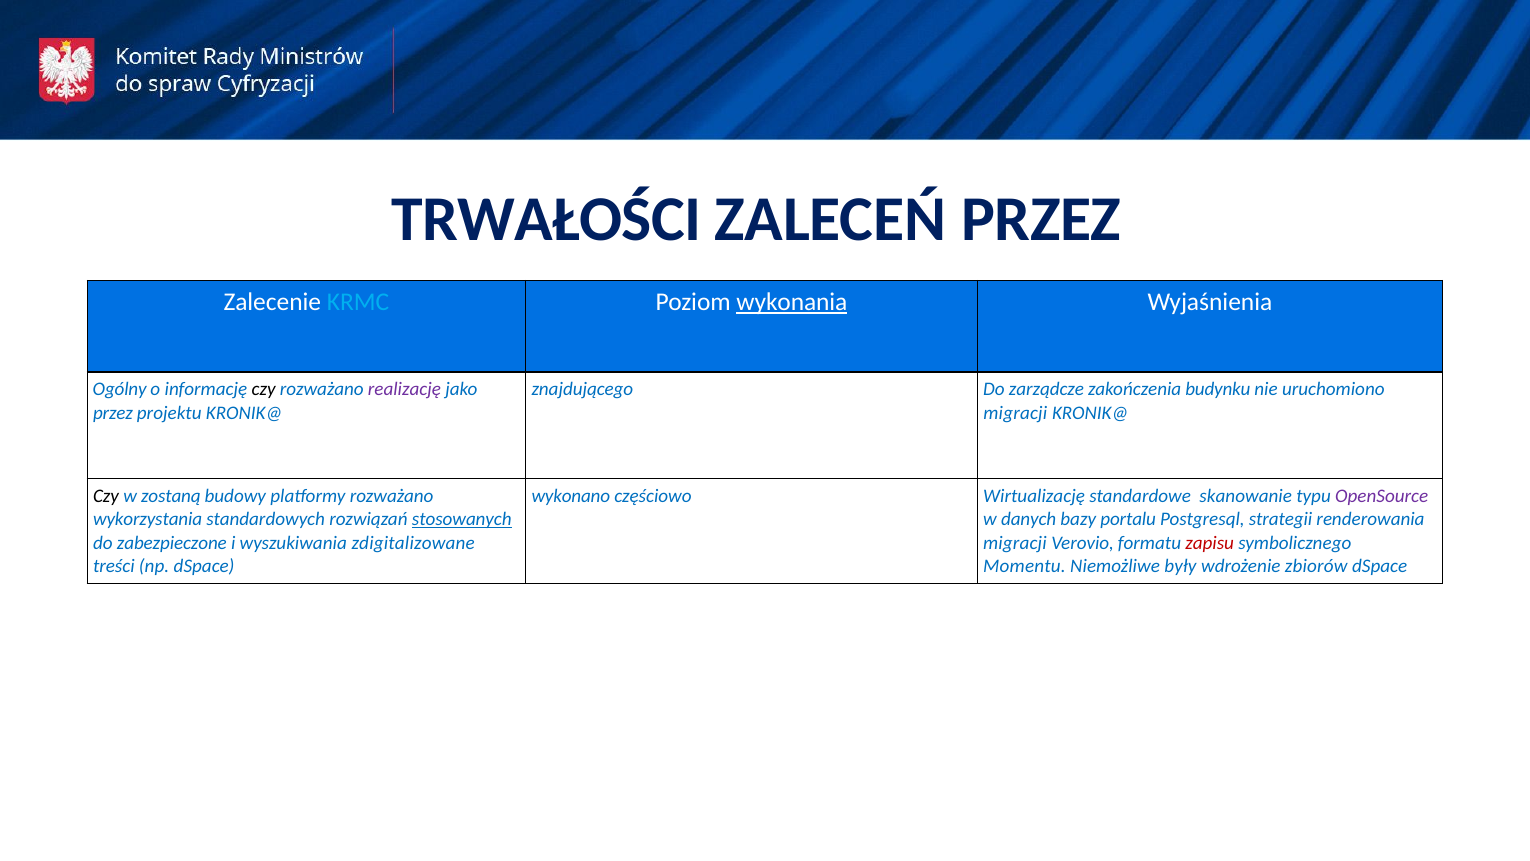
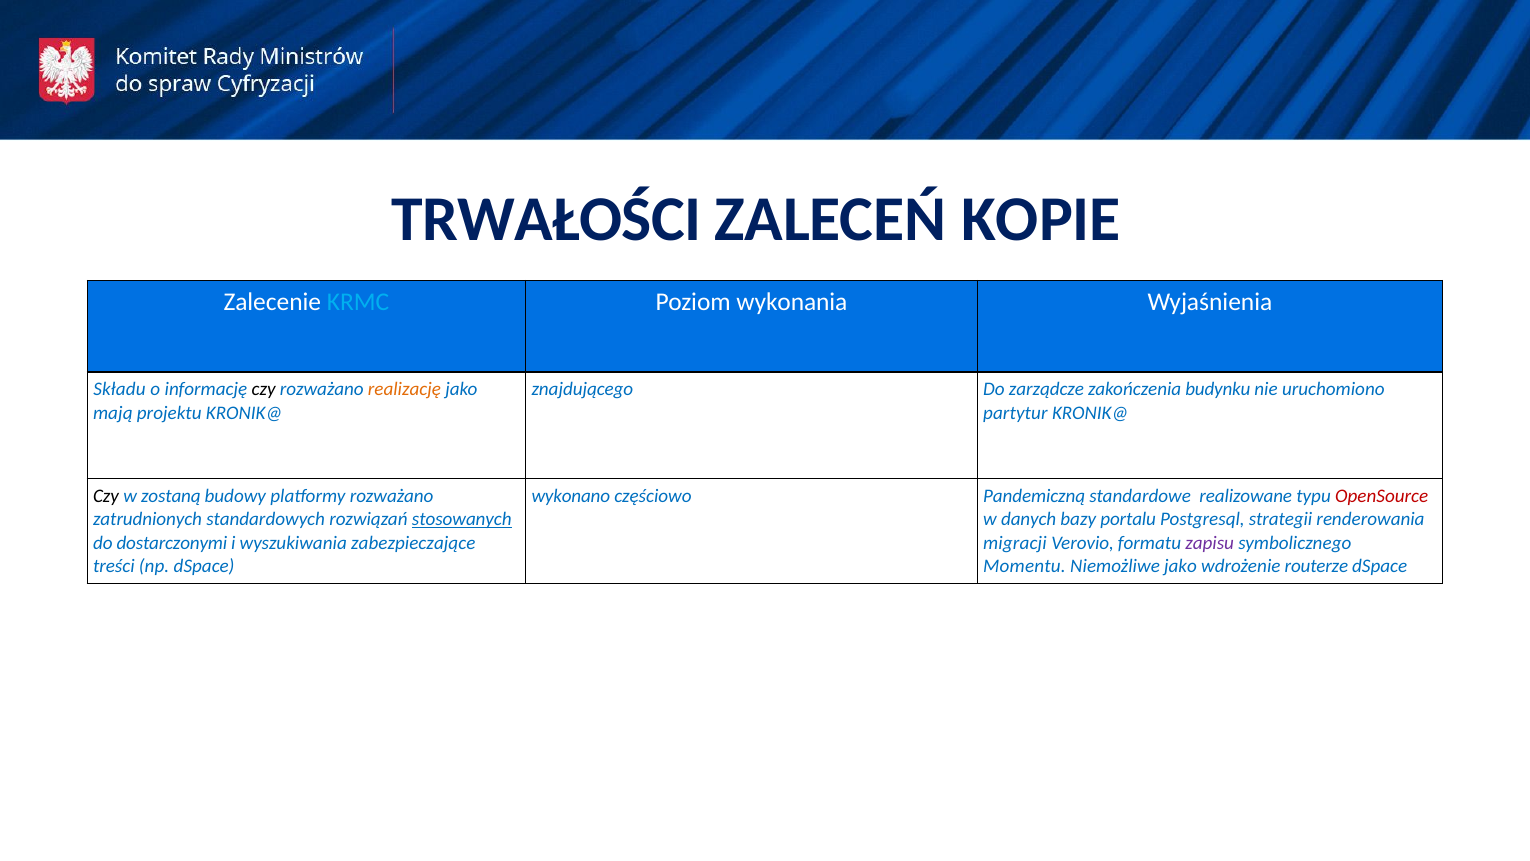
ZALECEŃ PRZEZ: PRZEZ -> KOPIE (1041, 220)
wykonania underline: present -> none (792, 302)
Ogólny: Ogólny -> Składu (120, 389)
realizację colour: purple -> orange (404, 389)
przez: przez -> mają (113, 413)
migracji: migracji -> partytur (1015, 413)
Wirtualizację: Wirtualizację -> Pandemiczną (1034, 496)
skanowanie: skanowanie -> realizowane (1246, 496)
OpenSource colour: purple -> red (1382, 496)
wykorzystania: wykorzystania -> zatrudnionych (148, 519)
zabezpieczone: zabezpieczone -> dostarczonymi (172, 543)
zdigitalizowane: zdigitalizowane -> zabezpieczające (413, 543)
zapisu colour: red -> purple (1210, 543)
Niemożliwe były: były -> jako (1180, 566)
zbiorów: zbiorów -> routerze (1316, 566)
